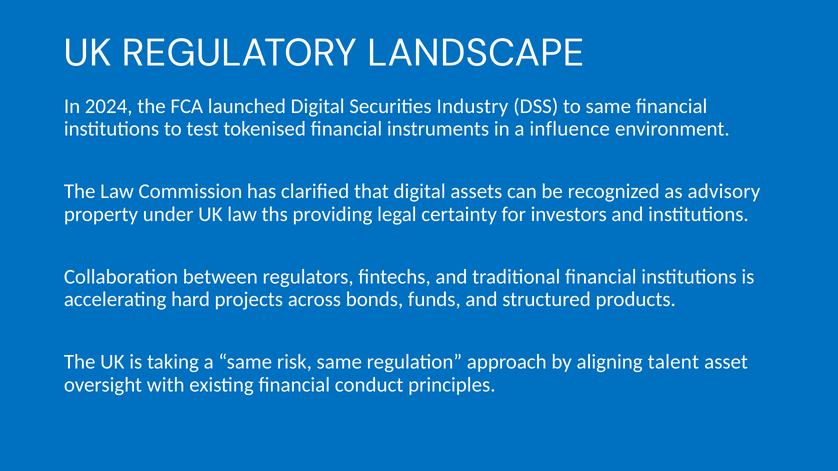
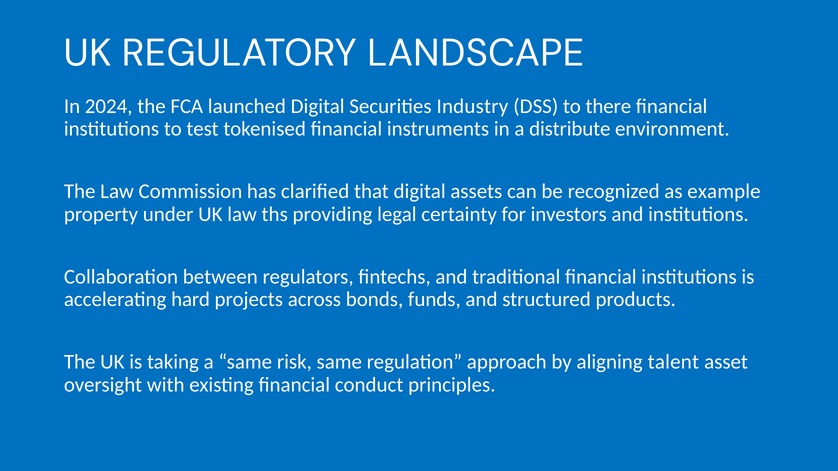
to same: same -> there (608, 106)
influence: influence -> distribute (570, 129)
advisory: advisory -> example (724, 192)
